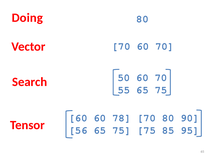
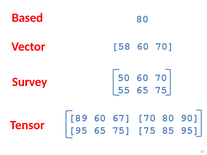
Doing: Doing -> Based (27, 18)
70: 70 -> 58 (121, 46)
Search: Search -> Survey (30, 82)
60: 60 -> 89 (78, 118)
78: 78 -> 67 (122, 118)
56: 56 -> 95 (78, 131)
